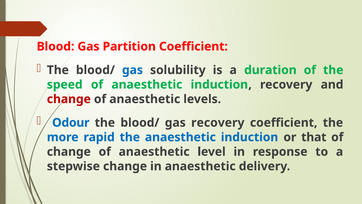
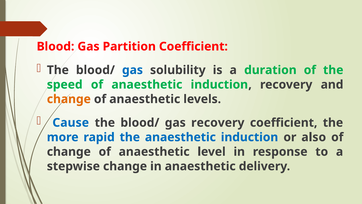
change colour: red -> orange (69, 99)
Odour: Odour -> Cause (71, 122)
that: that -> also (314, 137)
